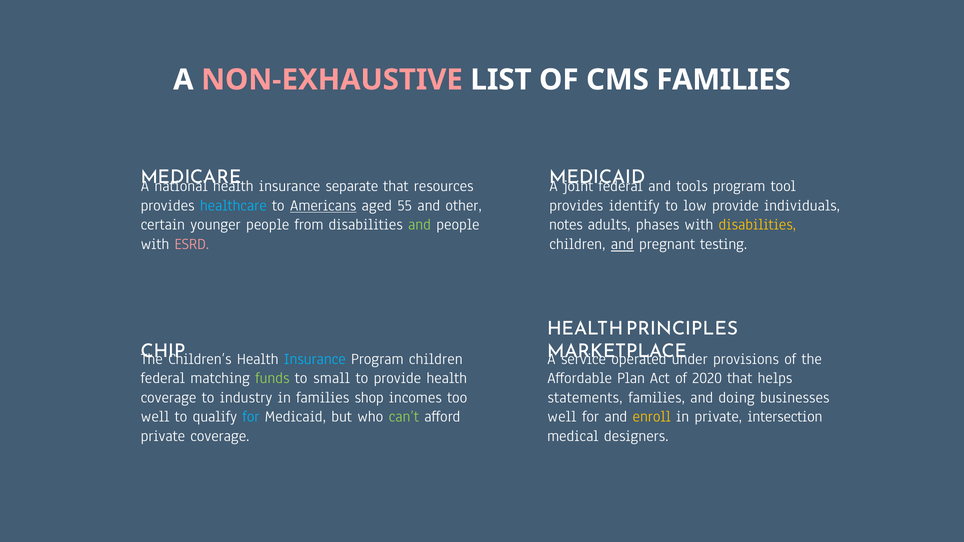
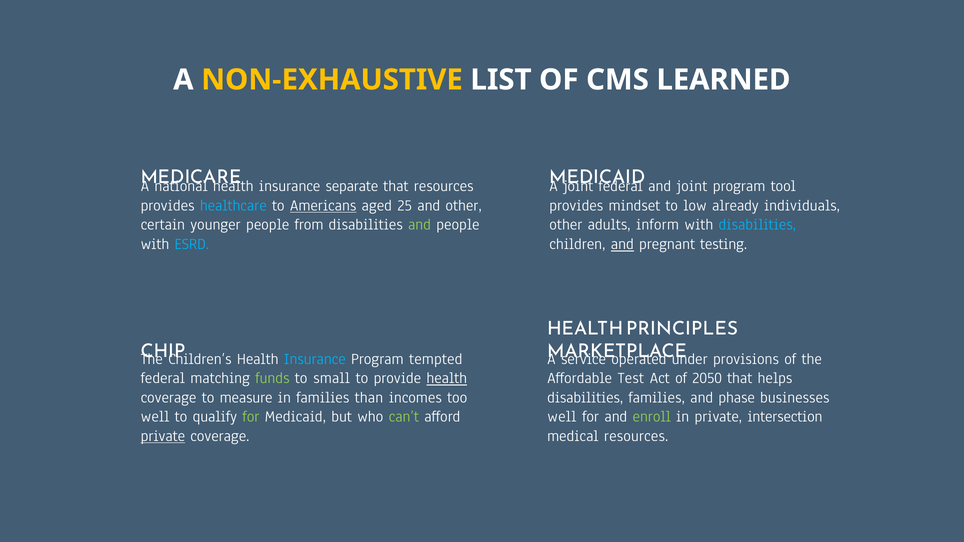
NON-EXHAUSTIVE colour: pink -> yellow (332, 80)
CMS FAMILIES: FAMILIES -> LEARNED (723, 80)
and tools: tools -> joint (692, 186)
55: 55 -> 25 (405, 205)
identify: identify -> mindset (634, 205)
low provide: provide -> already (735, 205)
notes: notes -> other (566, 225)
phases: phases -> inform (658, 225)
disabilities colour: yellow -> light blue (757, 225)
ESRD colour: pink -> light blue (192, 244)
Program children: children -> tempted (436, 359)
health underline: none -> present (447, 378)
Plan: Plan -> Test (631, 378)
2020: 2020 -> 2050 (707, 378)
industry: industry -> measure (246, 397)
shop: shop -> than (369, 397)
statements: statements -> disabilities (585, 397)
doing: doing -> phase (737, 397)
for colour: light blue -> light green (251, 417)
enroll colour: yellow -> light green (652, 417)
private underline: none -> present (163, 436)
medical designers: designers -> resources (636, 436)
